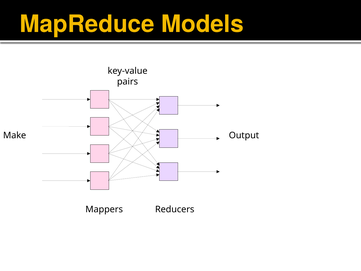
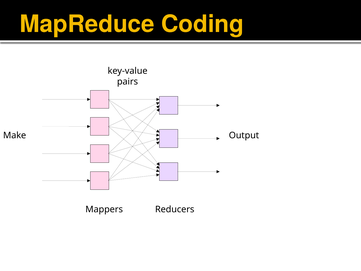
Models: Models -> Coding (202, 24)
